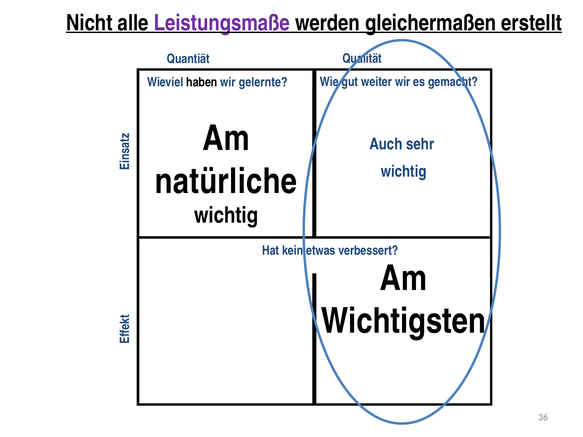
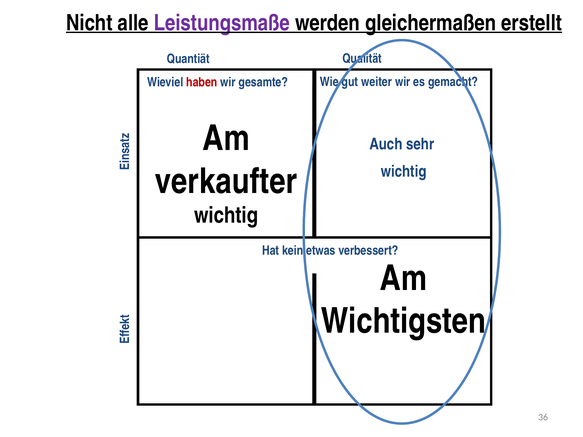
haben colour: black -> red (202, 82)
gelernte: gelernte -> gesamte (263, 82)
natürliche: natürliche -> verkaufter (226, 181)
